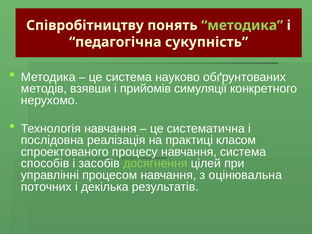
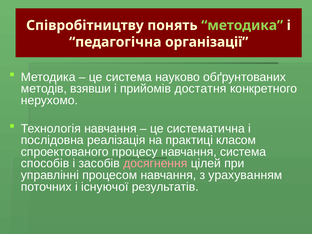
сукупність: сукупність -> організації (207, 42)
симуляції: симуляції -> достатня (201, 89)
досягнення colour: light green -> pink (155, 163)
оцінювальна: оцінювальна -> урахуванням (245, 175)
декілька: декілька -> існуючої (105, 187)
